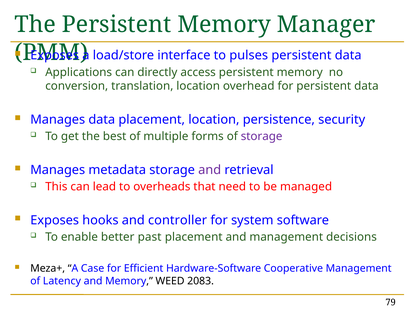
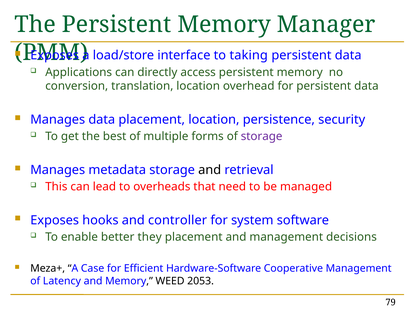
pulses: pulses -> taking (249, 55)
and colour: purple -> black (210, 170)
past: past -> they (150, 237)
2083: 2083 -> 2053 (201, 281)
